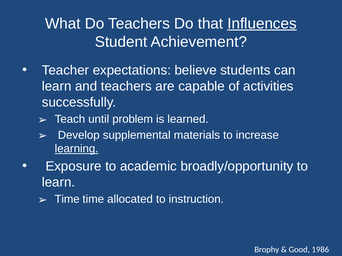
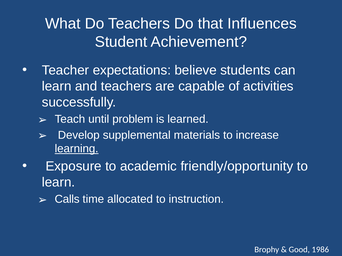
Influences underline: present -> none (262, 24)
broadly/opportunity: broadly/opportunity -> friendly/opportunity (237, 167)
Time: Time -> Calls (67, 200)
